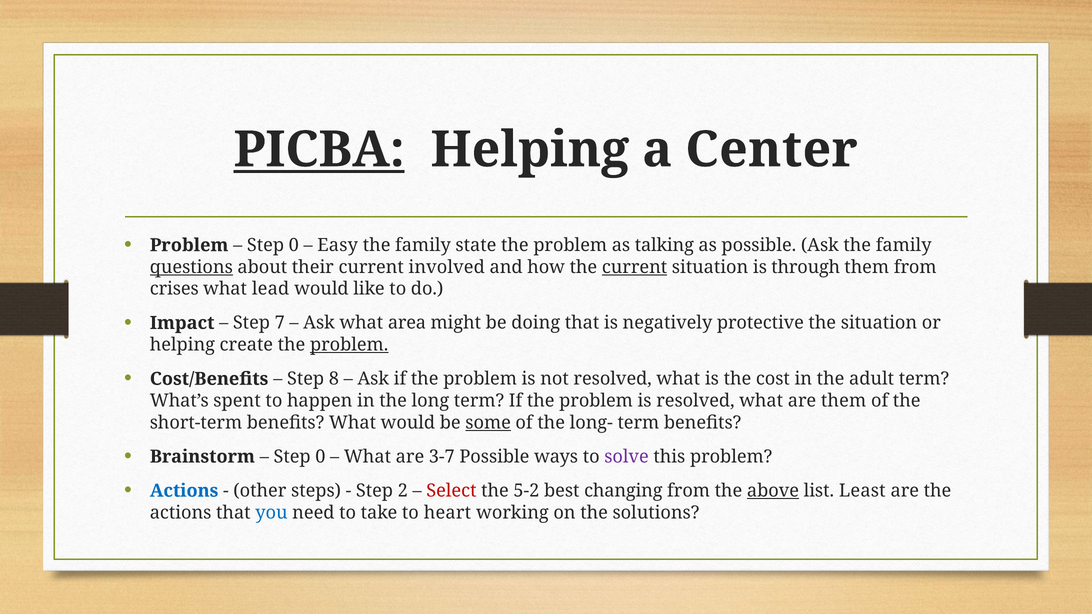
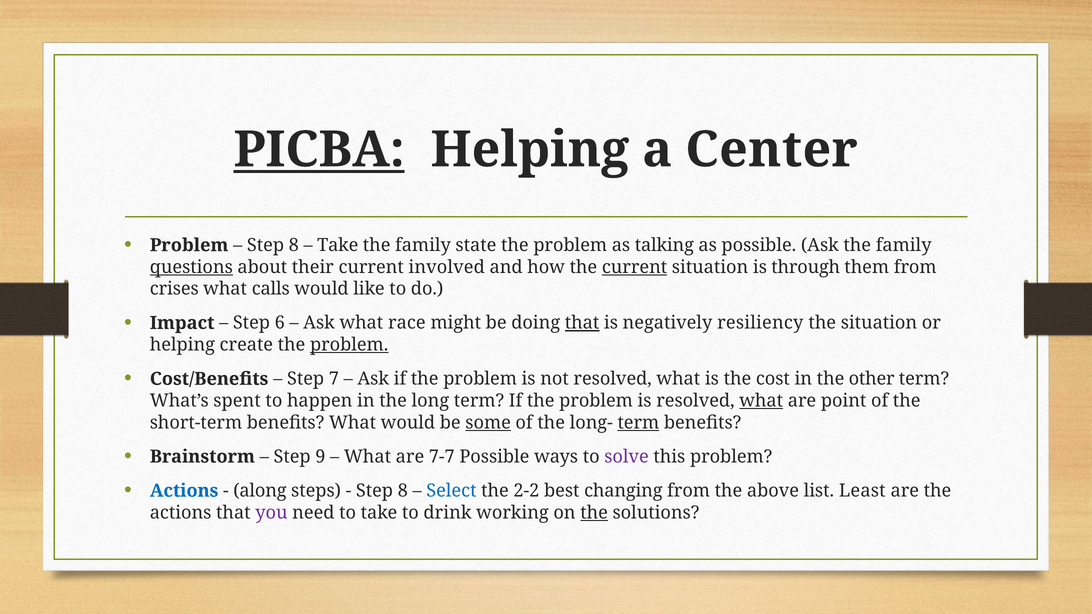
0: 0 -> 8 (294, 245)
Easy: Easy -> Take (338, 245)
lead: lead -> calls (271, 289)
7: 7 -> 6 (280, 323)
area: area -> race (407, 323)
that underline: none -> present (582, 323)
protective: protective -> resiliency (760, 323)
8: 8 -> 7 (334, 379)
adult: adult -> other (872, 379)
what underline: none -> present (761, 401)
are them: them -> point (844, 401)
term underline: none -> present (638, 423)
0: 0 -> 9 (320, 457)
3-7: 3-7 -> 7-7 (442, 457)
other: other -> along (260, 491)
2: 2 -> 8 (403, 491)
Select colour: red -> blue (451, 491)
5-2: 5-2 -> 2-2 (526, 491)
above underline: present -> none (773, 491)
you colour: blue -> purple (271, 513)
heart: heart -> drink (448, 513)
the underline: none -> present (594, 513)
